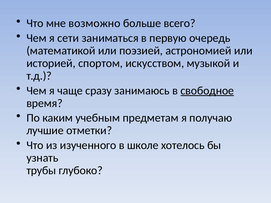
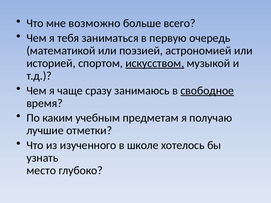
сети: сети -> тебя (68, 38)
искусством underline: none -> present (155, 63)
трубы: трубы -> место (41, 171)
